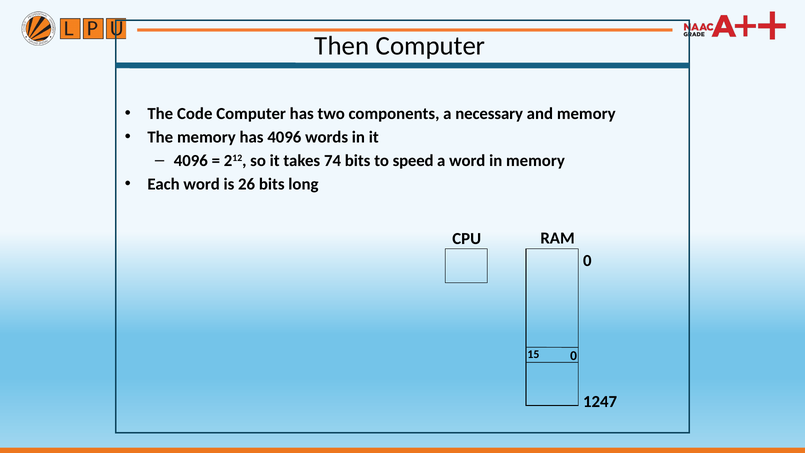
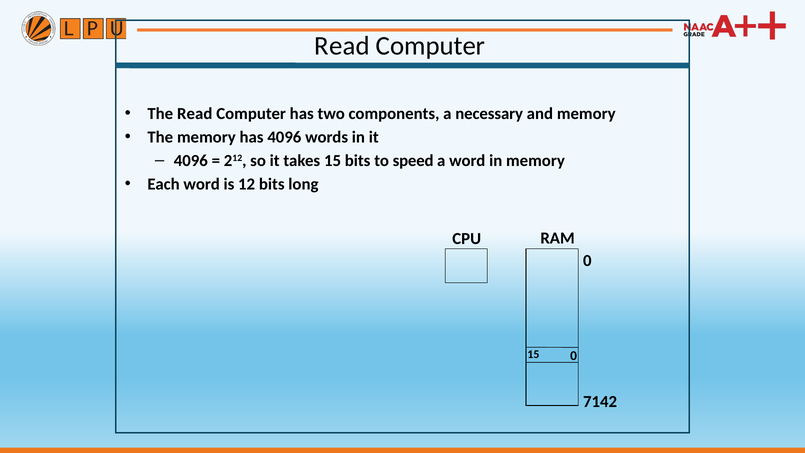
Then: Then -> Read (342, 46)
The Code: Code -> Read (195, 114)
takes 74: 74 -> 15 (333, 161)
26: 26 -> 12 (247, 184)
1247: 1247 -> 7142 (600, 402)
